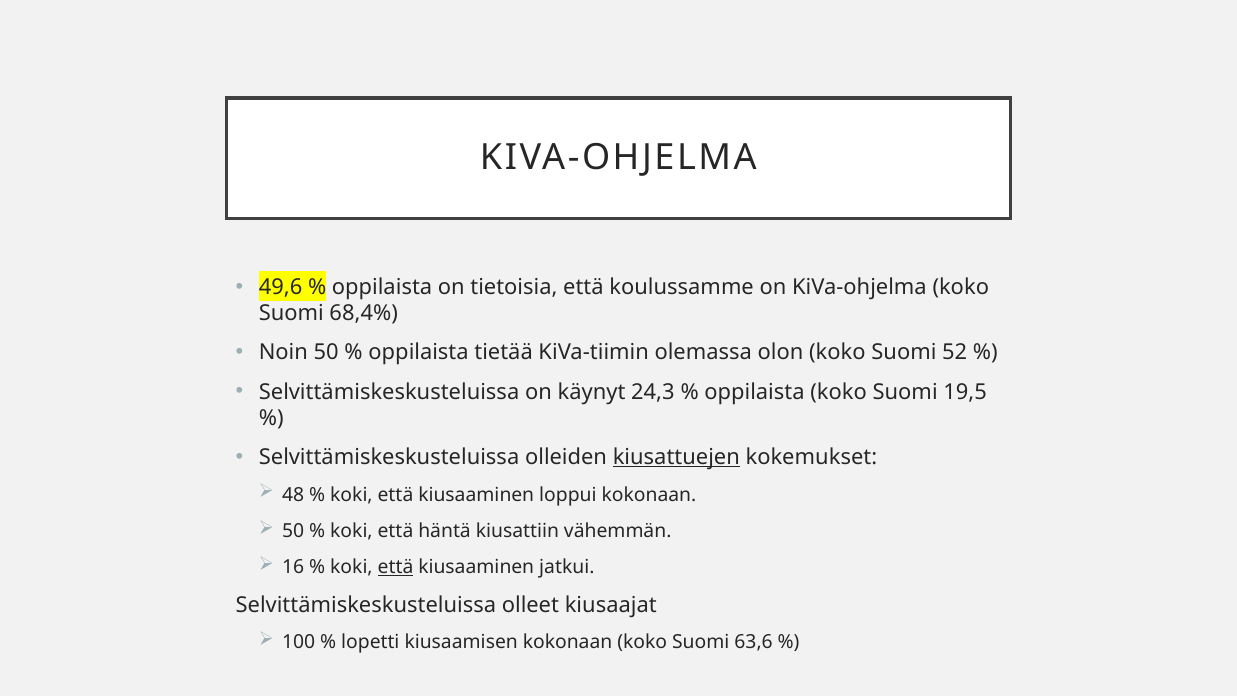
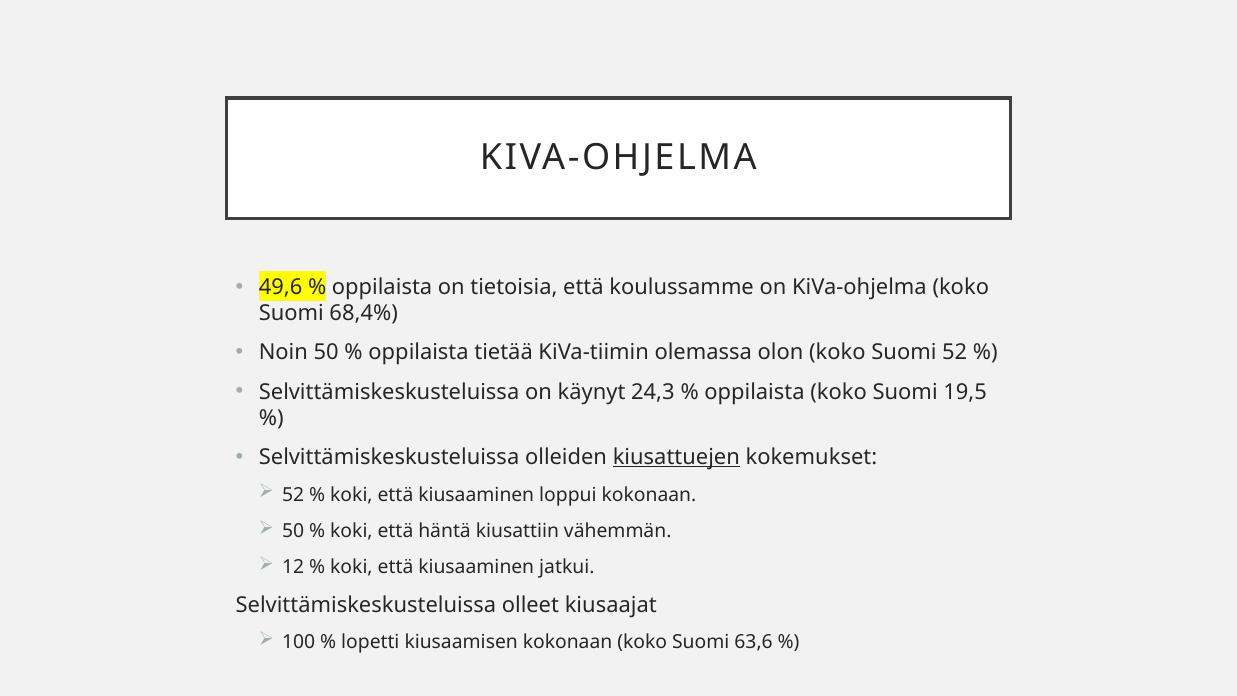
48: 48 -> 52 (293, 495)
16: 16 -> 12 (293, 567)
että underline: present -> none (395, 567)
